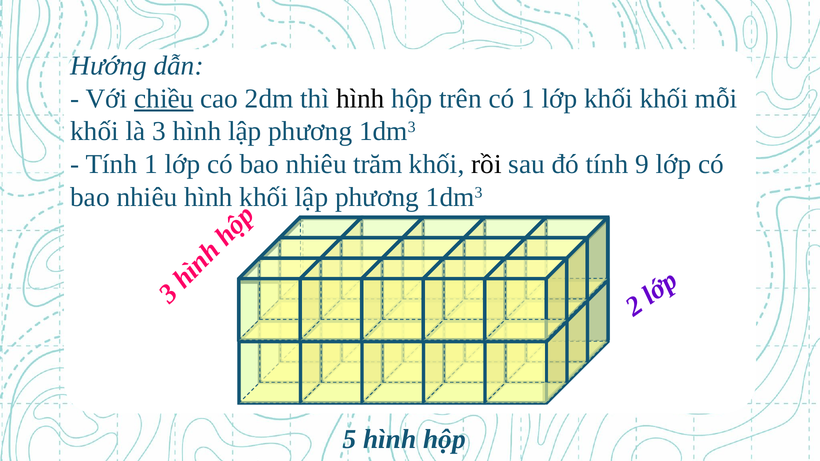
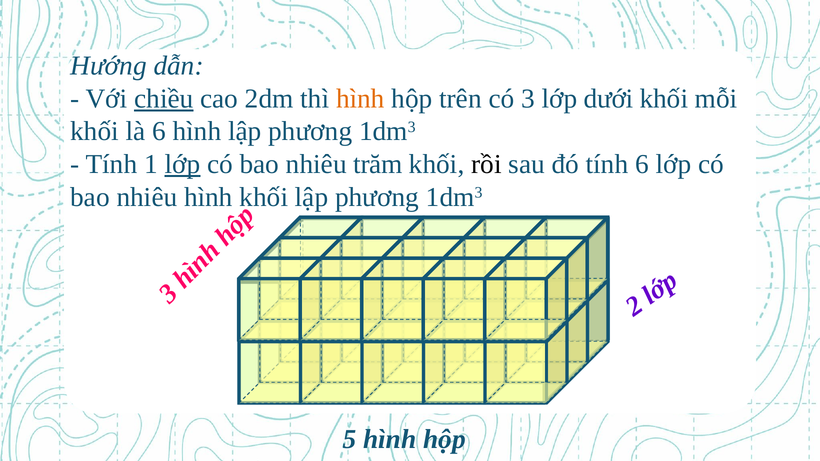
hình colour: black -> orange (360, 99)
có 1: 1 -> 3 (528, 99)
lớp khối: khối -> dưới (609, 99)
là 3: 3 -> 6 (159, 132)
lớp underline: none -> present (182, 164)
tính 9: 9 -> 6 (642, 164)
